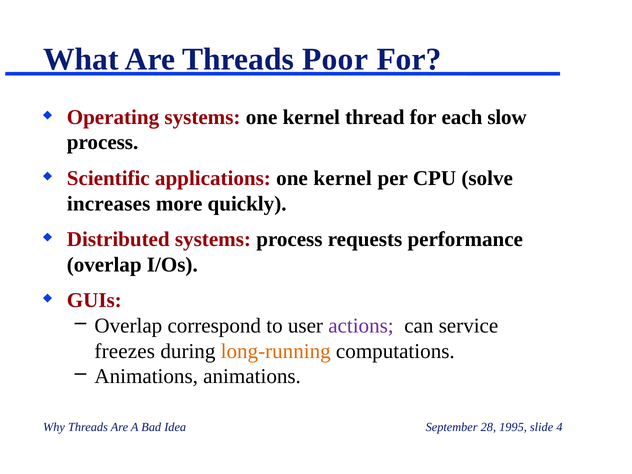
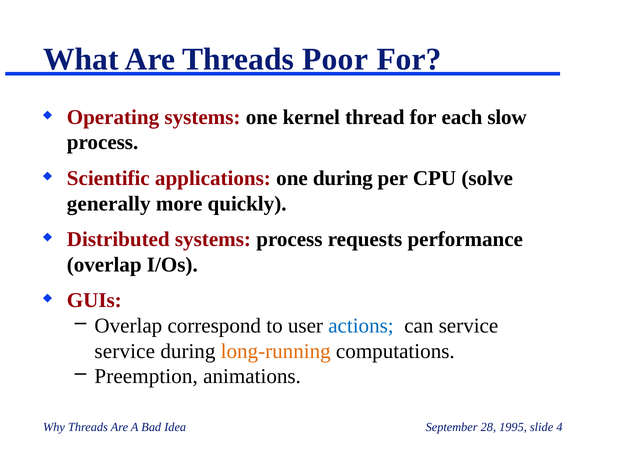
applications one kernel: kernel -> during (343, 178)
increases: increases -> generally (109, 204)
actions colour: purple -> blue (361, 326)
freezes: freezes -> service (125, 351)
Animations: Animations -> Preemption (146, 376)
